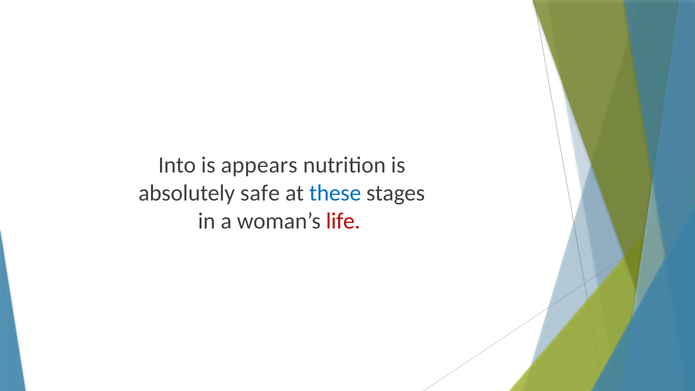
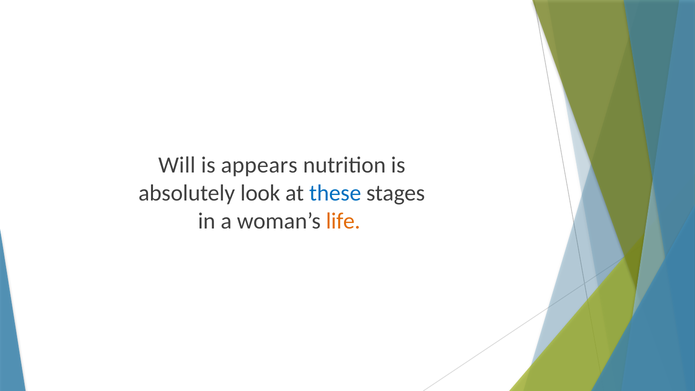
Into: Into -> Will (177, 165)
safe: safe -> look (260, 193)
life colour: red -> orange (343, 221)
